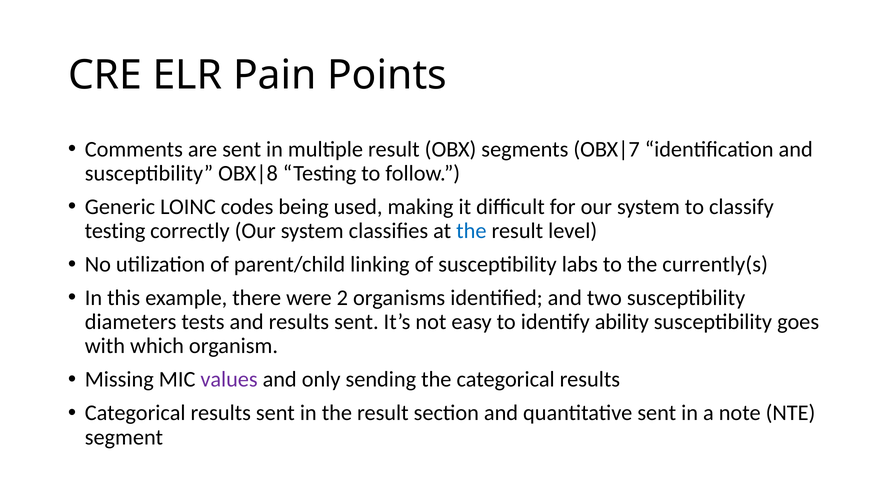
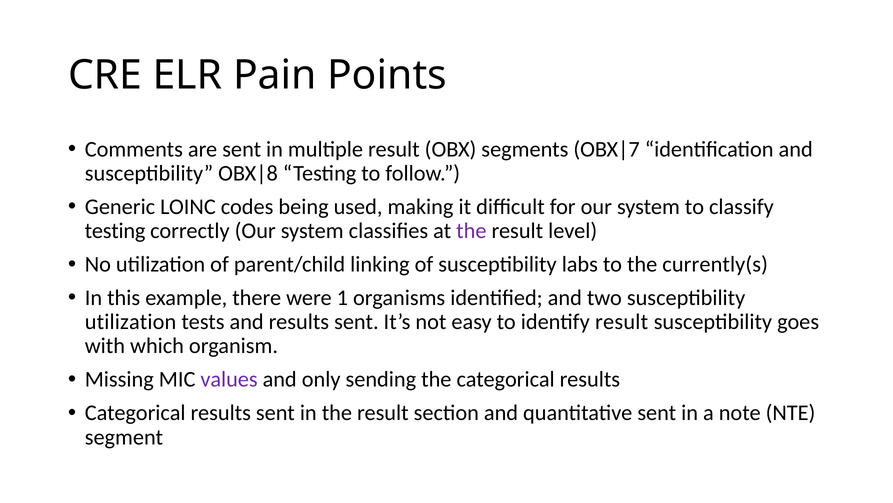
the colour: blue -> purple (471, 231)
2: 2 -> 1 (342, 297)
diameters: diameters -> utilization (131, 322)
identify ability: ability -> result (622, 322)
